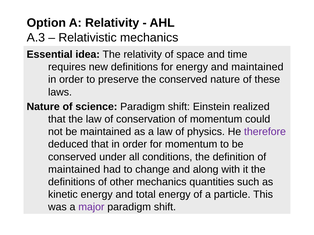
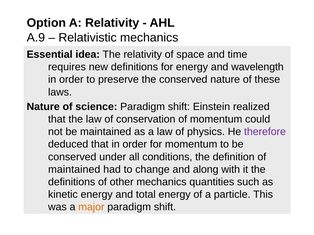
A.3: A.3 -> A.9 (36, 38)
and maintained: maintained -> wavelength (257, 67)
major colour: purple -> orange (91, 207)
